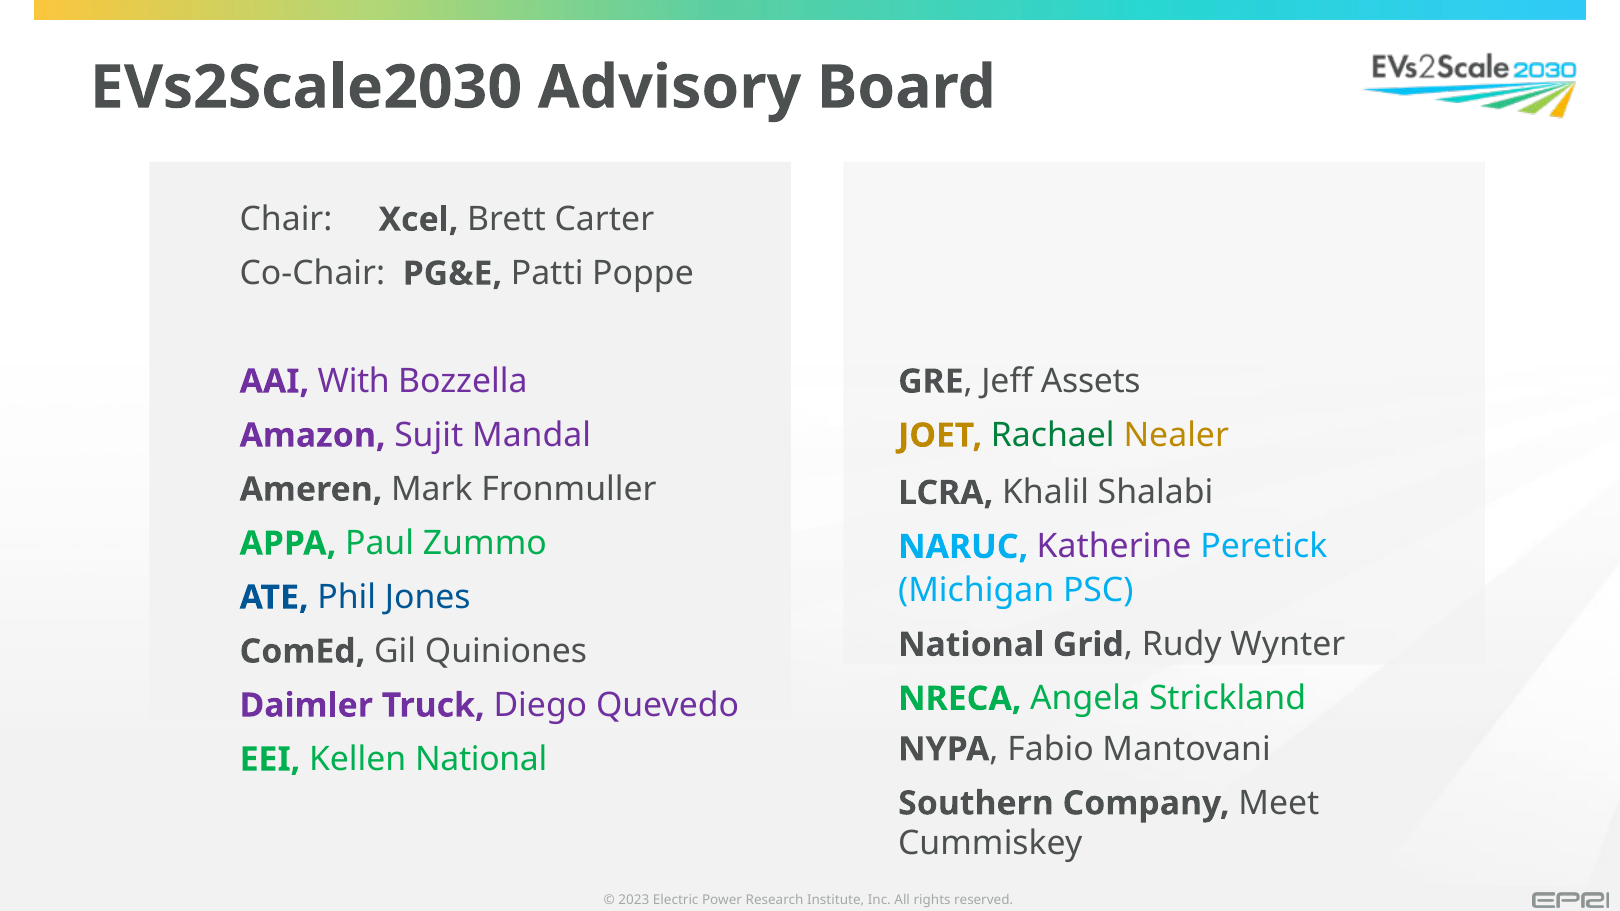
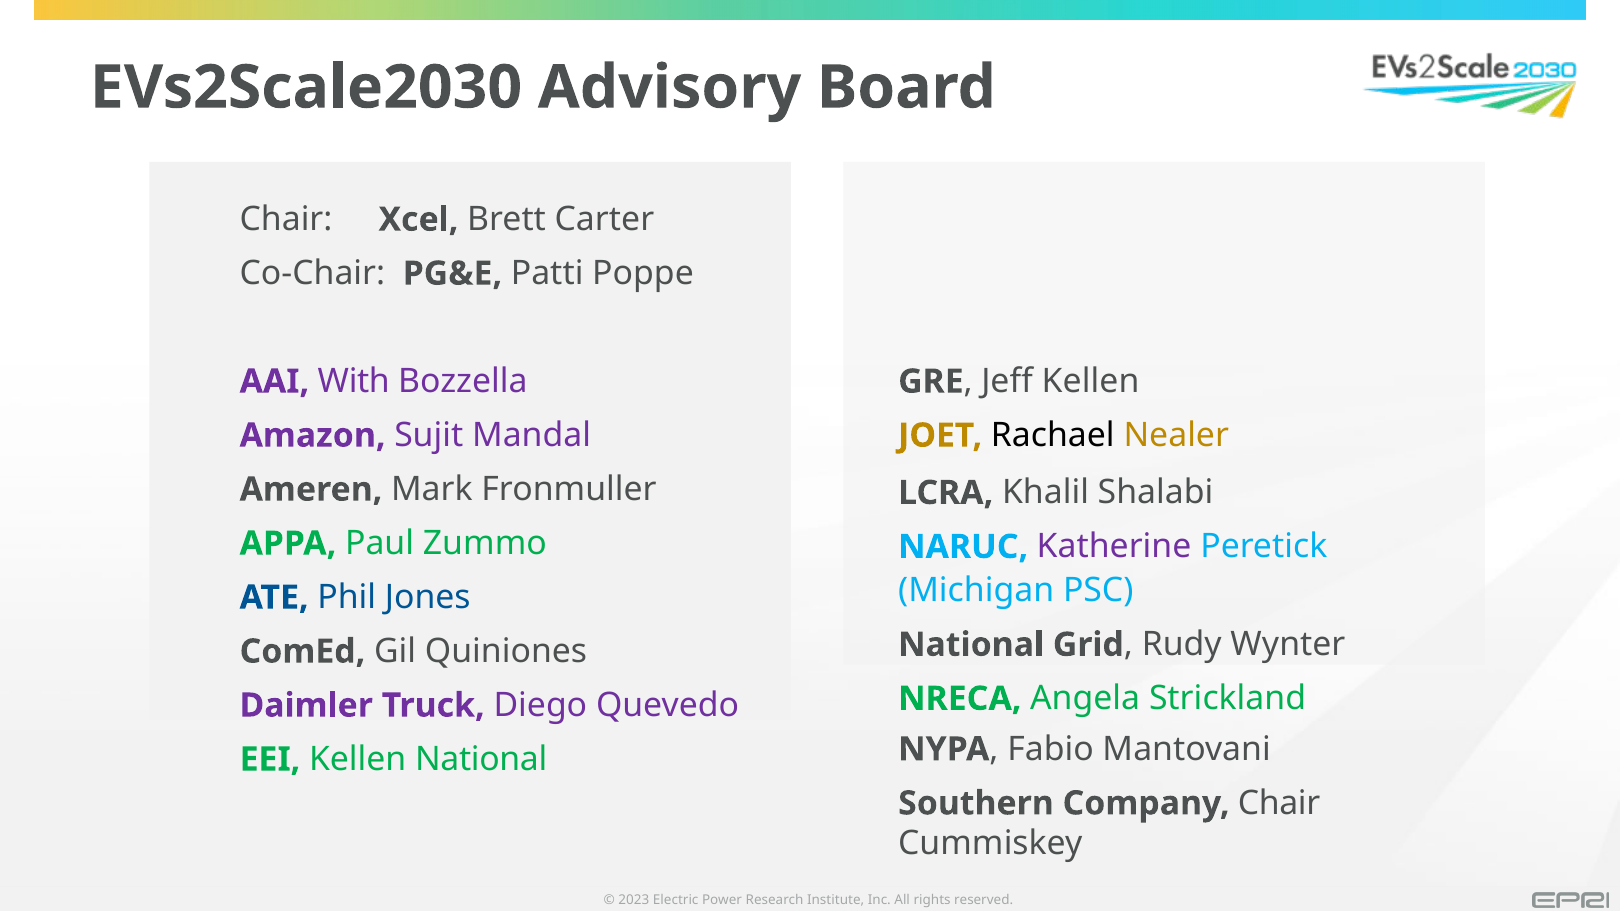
Jeff Assets: Assets -> Kellen (1091, 382)
Rachael colour: green -> black (1053, 436)
Company Meet: Meet -> Chair (1279, 804)
